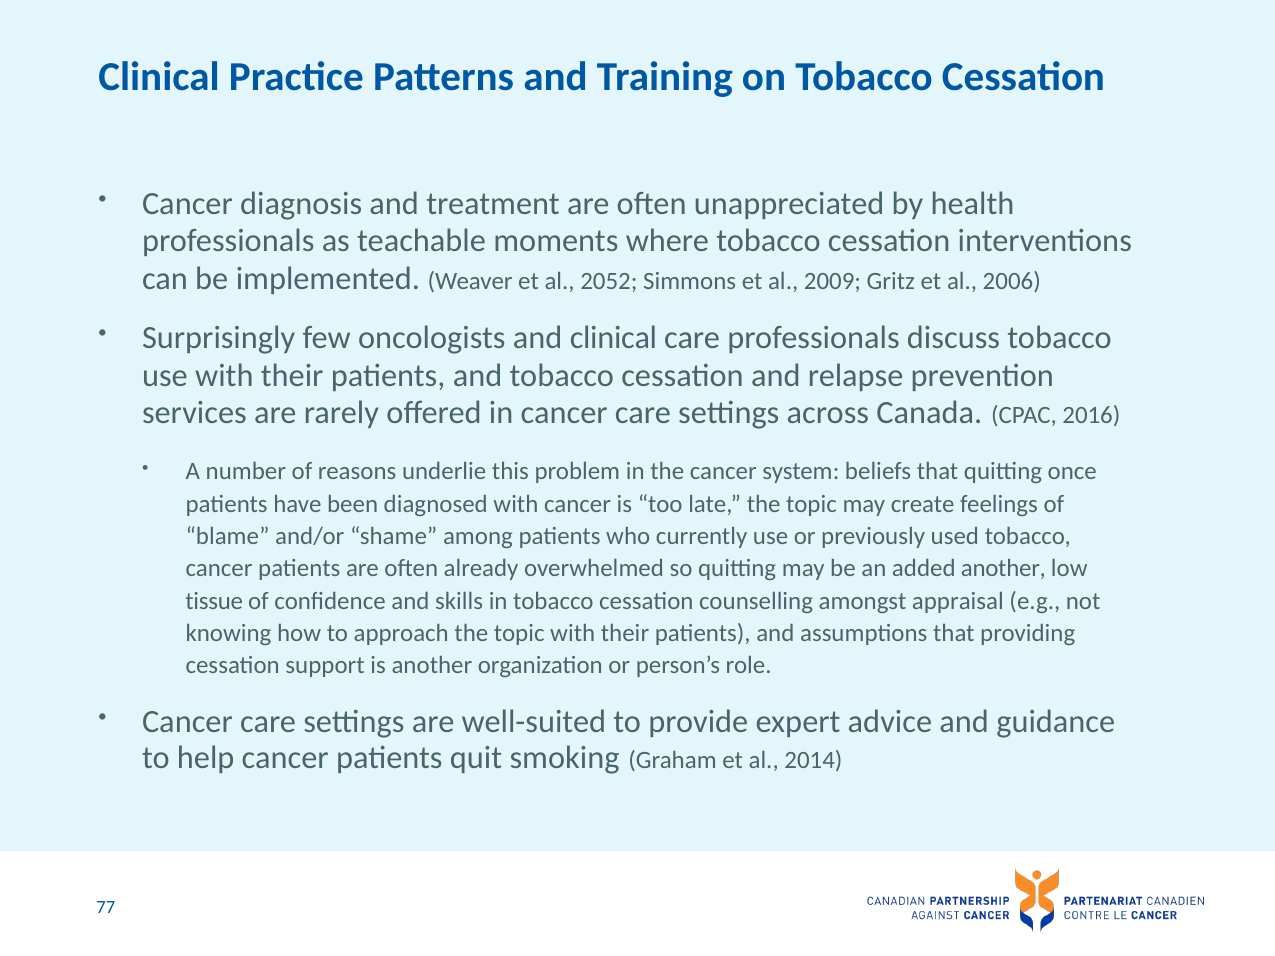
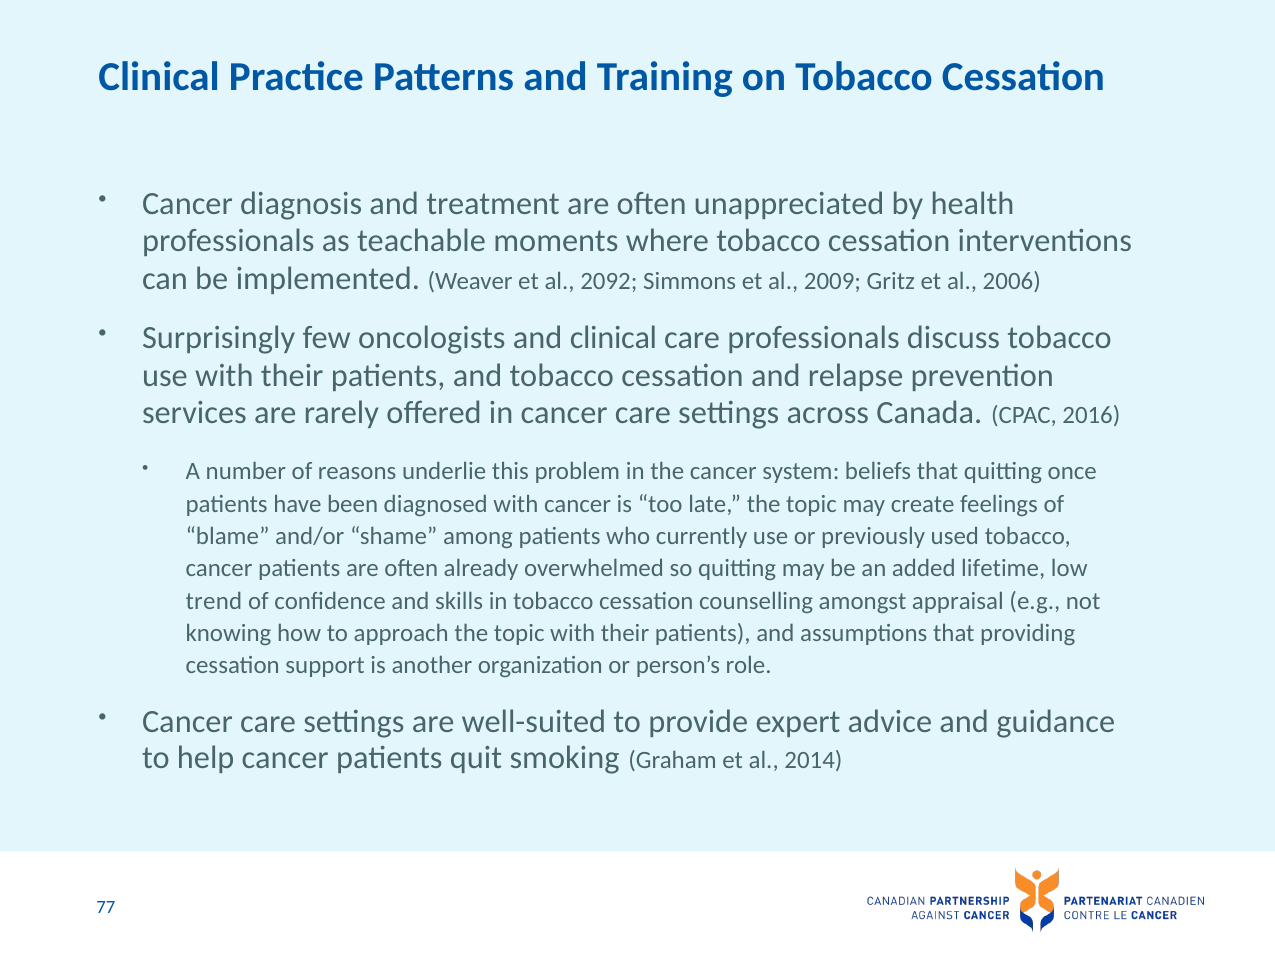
2052: 2052 -> 2092 (609, 281)
added another: another -> lifetime (1003, 569)
tissue: tissue -> trend (214, 601)
